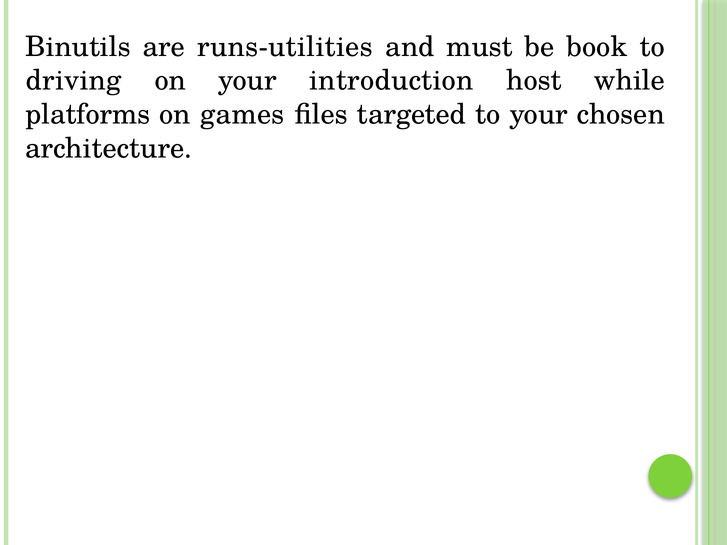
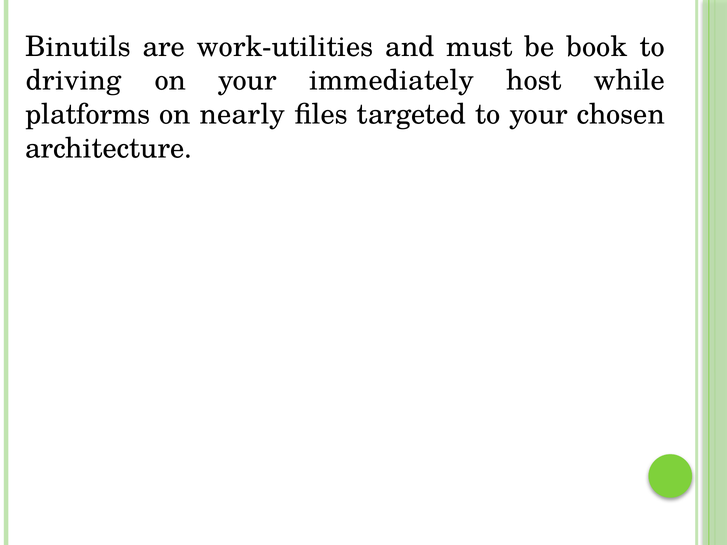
runs-utilities: runs-utilities -> work-utilities (285, 47)
introduction: introduction -> immediately (392, 81)
games: games -> nearly (242, 115)
